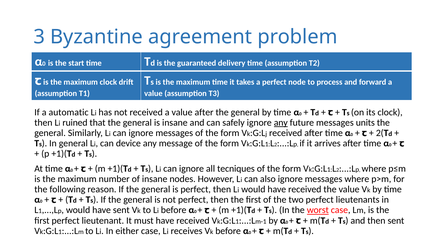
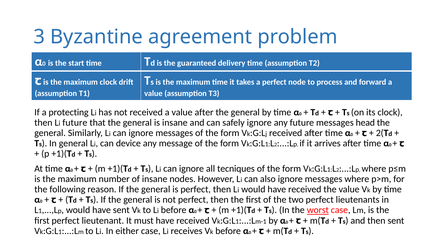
automatic: automatic -> protecting (69, 112)
ruined: ruined -> future (75, 123)
any underline: present -> none (281, 123)
units: units -> head (365, 123)
